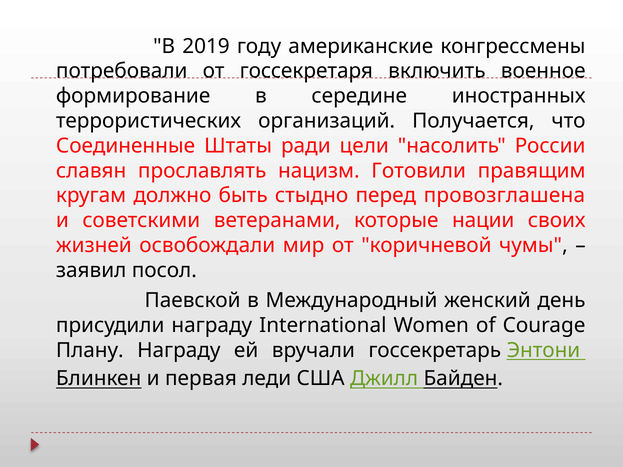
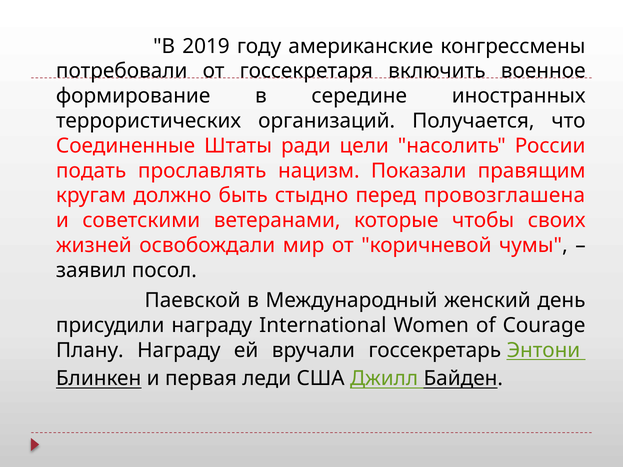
славян: славян -> подать (91, 171)
Готовили: Готовили -> Показали (419, 171)
нации: нации -> чтобы (483, 221)
